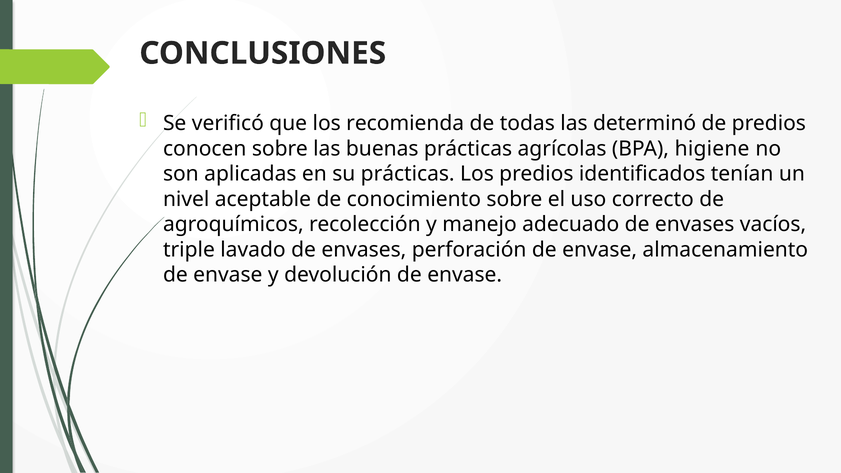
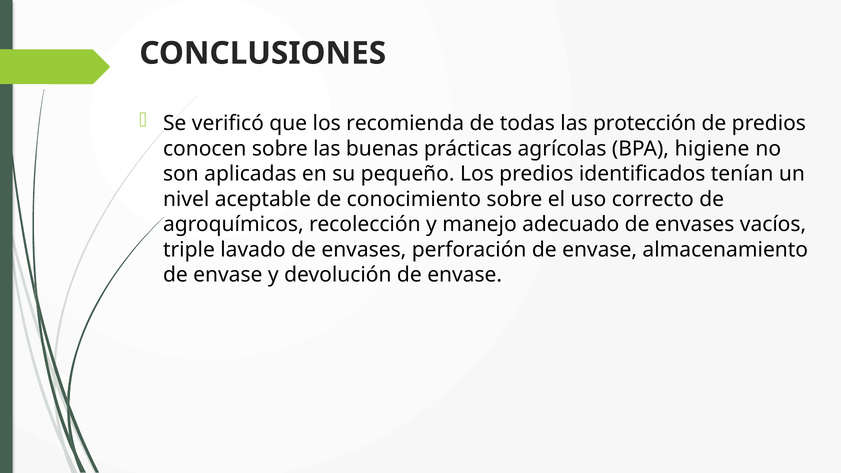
determinó: determinó -> protección (645, 123)
su prácticas: prácticas -> pequeño (408, 174)
